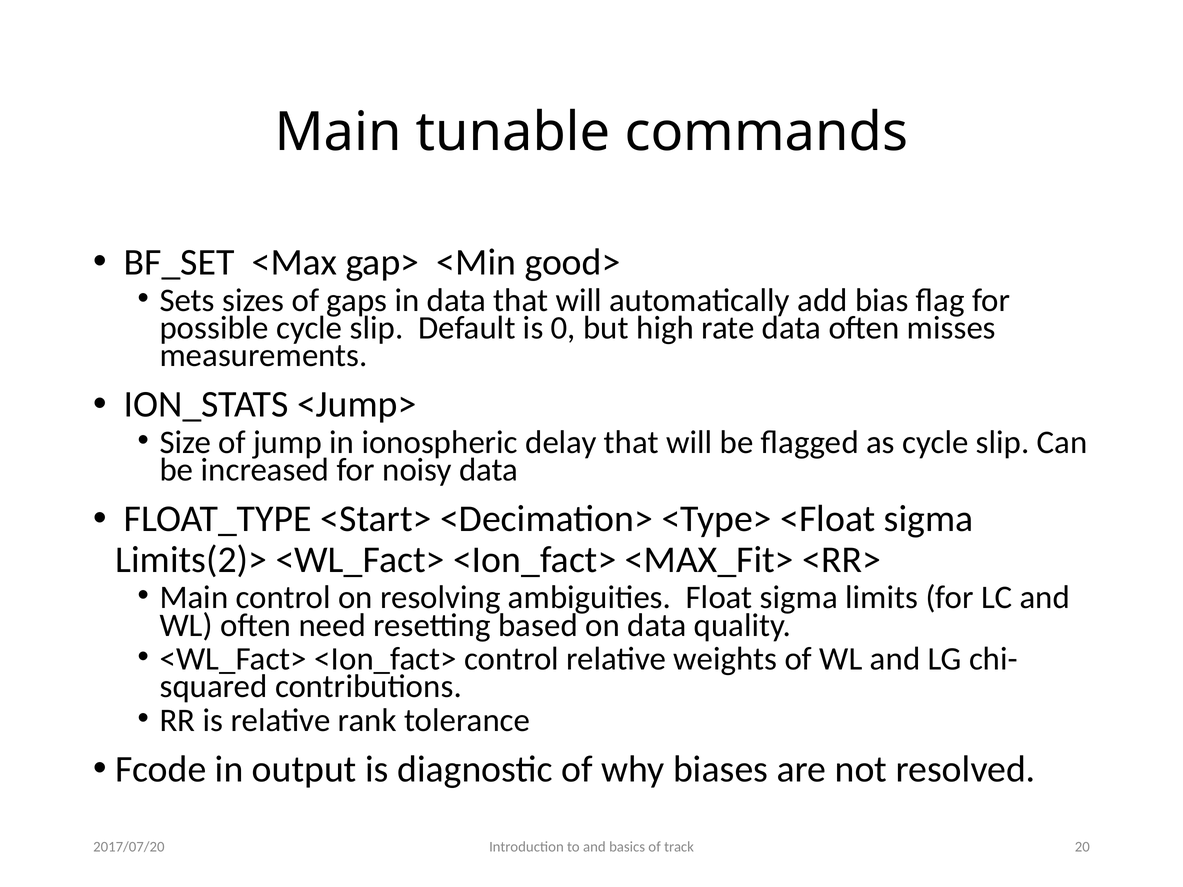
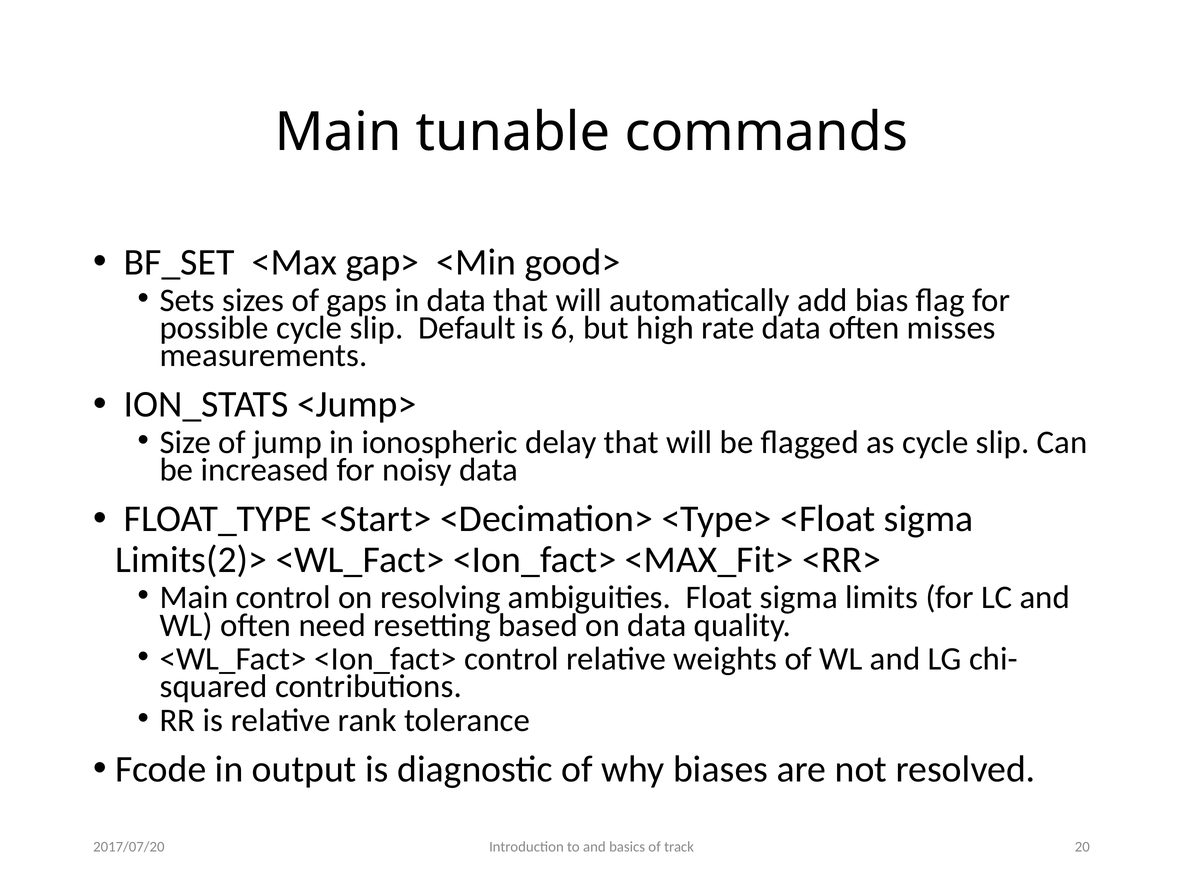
0: 0 -> 6 (563, 328)
